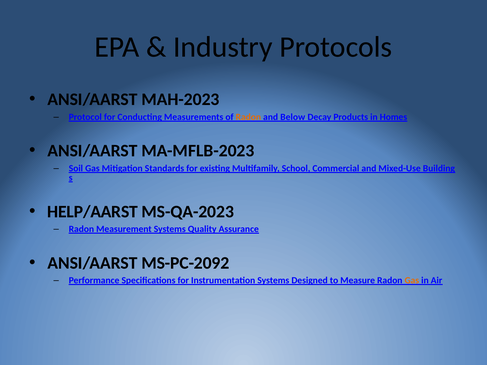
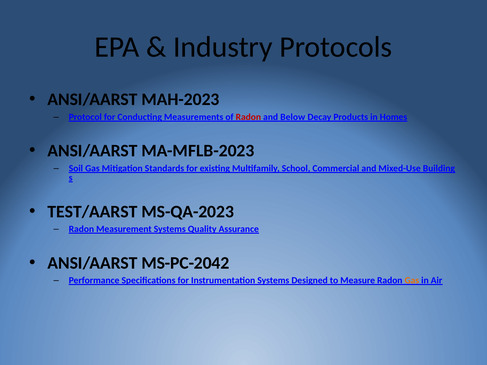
Radon colour: orange -> red (248, 117)
HELP/AARST: HELP/AARST -> TEST/AARST (92, 212)
MS-PC-2092: MS-PC-2092 -> MS-PC-2042 (185, 263)
